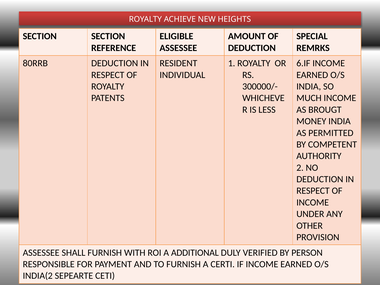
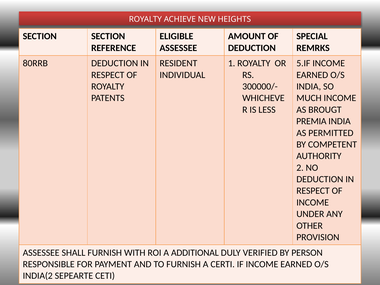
6.IF: 6.IF -> 5.IF (303, 63)
MONEY: MONEY -> PREMIA (311, 121)
